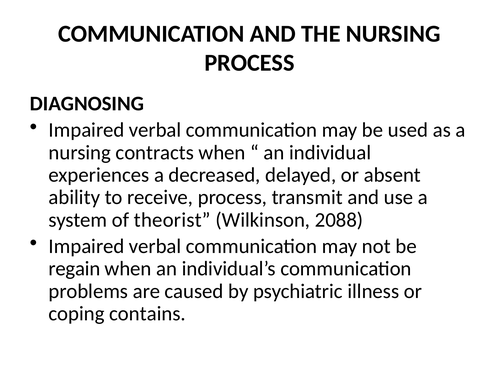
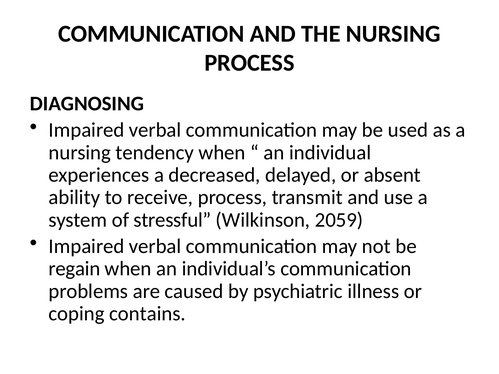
contracts: contracts -> tendency (155, 153)
theorist: theorist -> stressful (172, 220)
2088: 2088 -> 2059 (339, 220)
